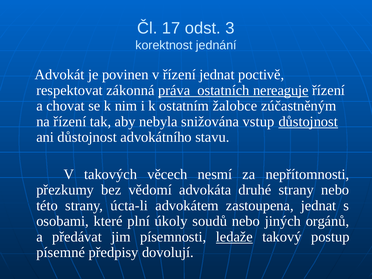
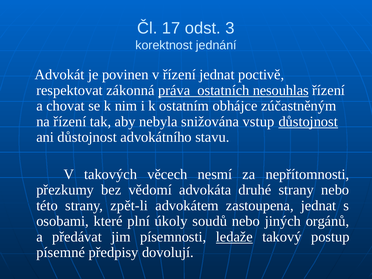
nereaguje: nereaguje -> nesouhlas (281, 90)
žalobce: žalobce -> obhájce (235, 106)
úcta-li: úcta-li -> zpět-li (129, 206)
